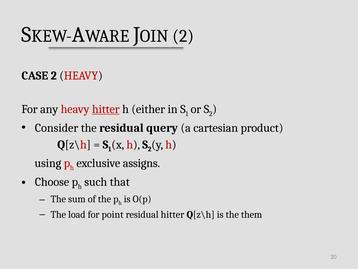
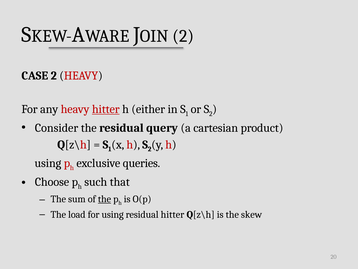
assigns: assigns -> queries (141, 163)
the underline: none -> present (104, 199)
for point: point -> using (113, 214)
them: them -> skew (252, 214)
